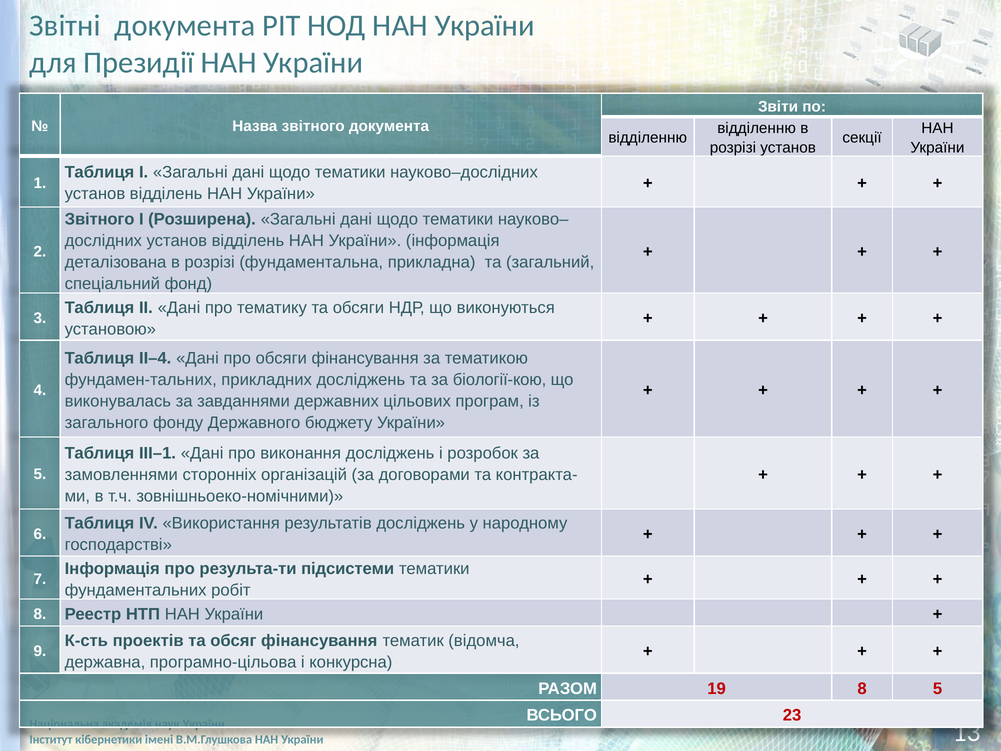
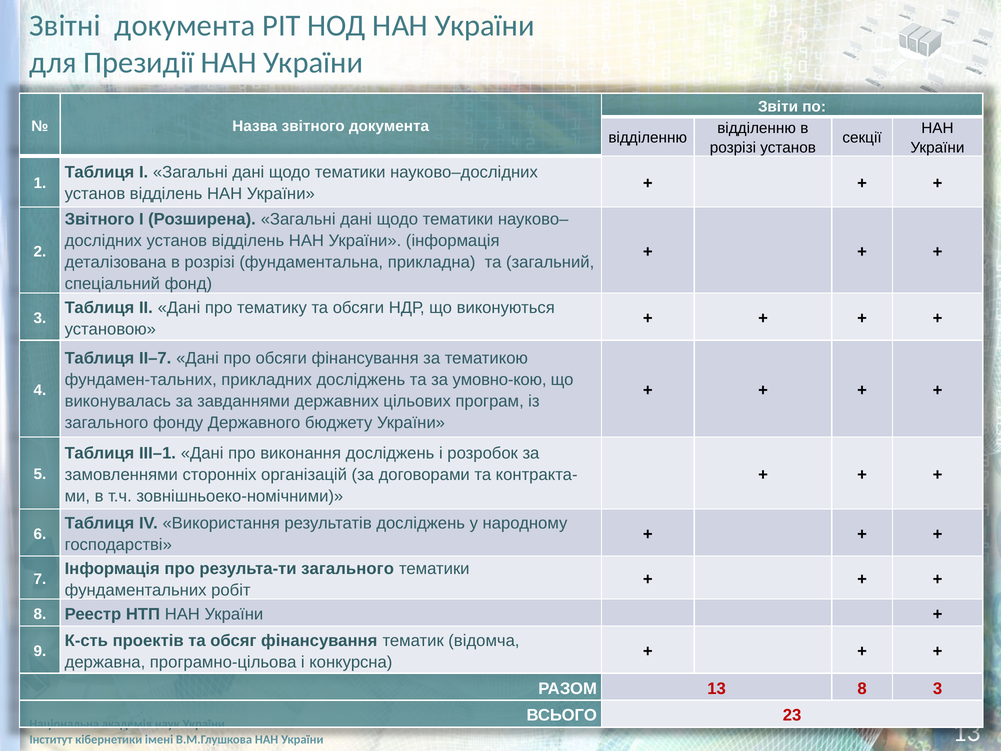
II–4: II–4 -> II–7 (155, 358)
біології-кою: біології-кою -> умовно-кою (500, 379)
результа-ти підсистеми: підсистеми -> загального (348, 568)
РАЗОМ 19: 19 -> 13 (717, 688)
8 5: 5 -> 3 (938, 688)
